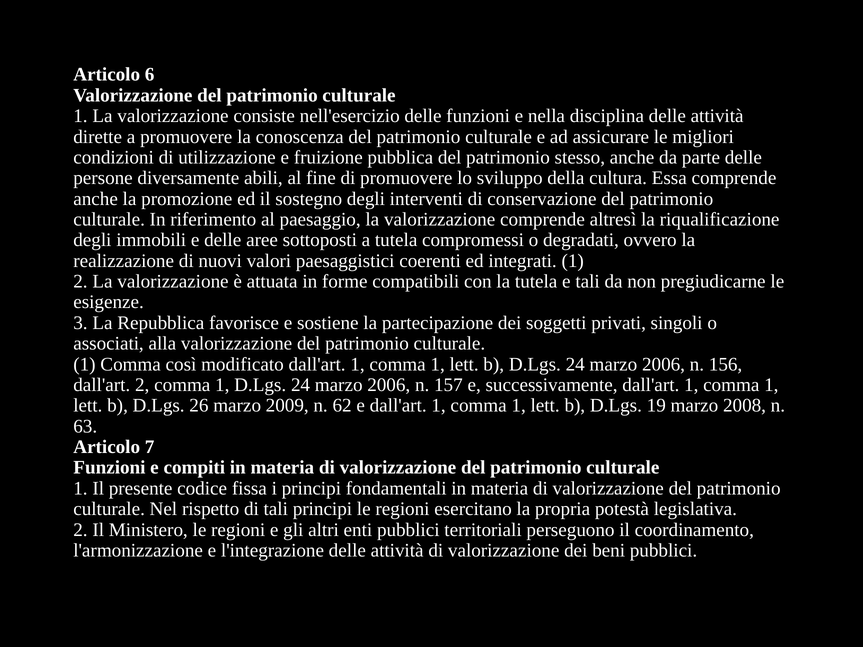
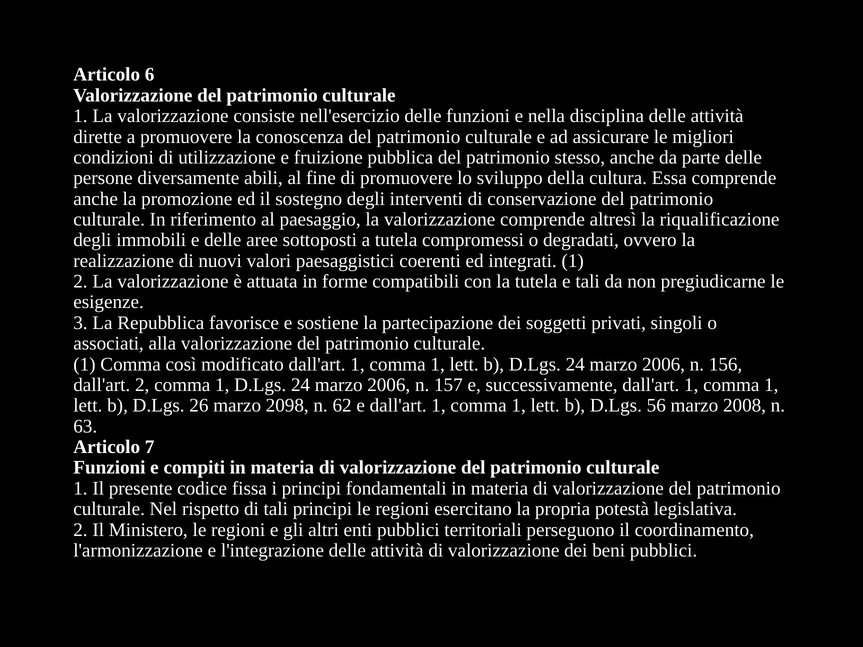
2009: 2009 -> 2098 (287, 406)
19: 19 -> 56 (656, 406)
